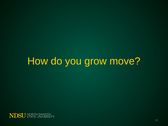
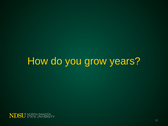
move: move -> years (125, 61)
